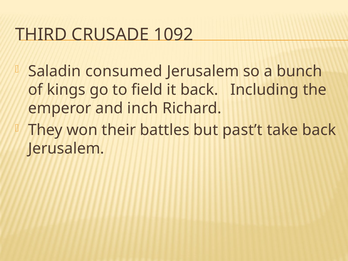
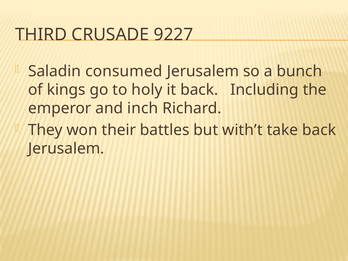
1092: 1092 -> 9227 (173, 35)
field: field -> holy (147, 90)
past’t: past’t -> with’t (242, 130)
